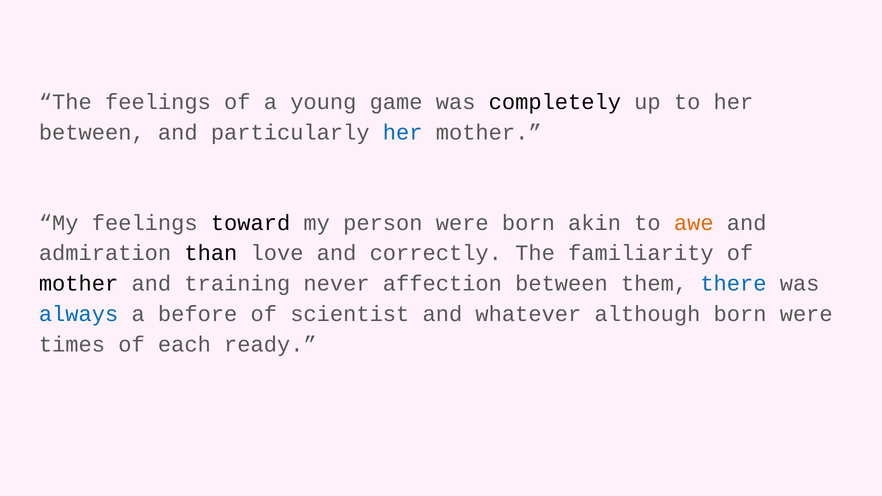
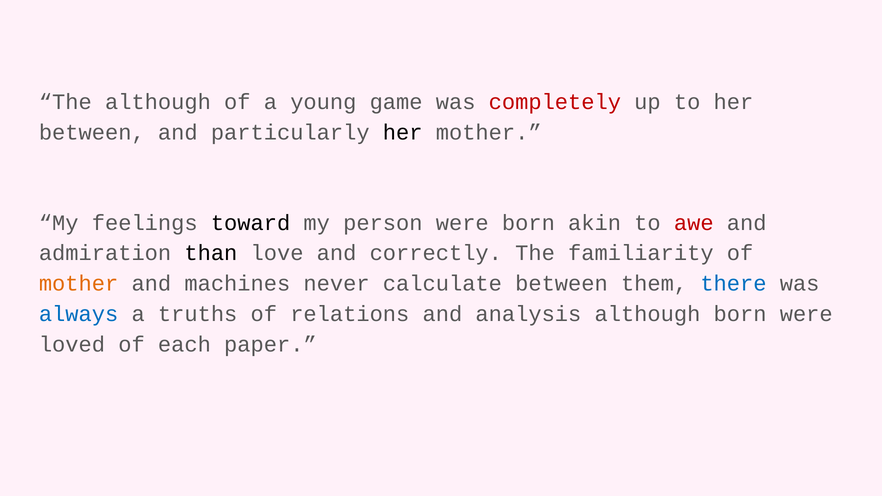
The feelings: feelings -> although (158, 102)
completely colour: black -> red (555, 102)
her colour: blue -> black (403, 133)
awe colour: orange -> red (694, 223)
mother colour: black -> orange (79, 284)
training: training -> machines (237, 284)
affection: affection -> calculate (442, 284)
before: before -> truths (198, 314)
scientist: scientist -> relations (350, 314)
whatever: whatever -> analysis (528, 314)
times: times -> loved (72, 345)
ready: ready -> paper (270, 345)
